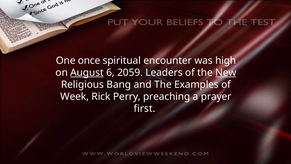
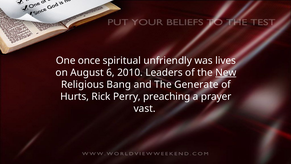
encounter: encounter -> unfriendly (168, 60)
high: high -> lives (226, 60)
August underline: present -> none (87, 72)
2059: 2059 -> 2010 (130, 72)
Examples: Examples -> Generate (196, 84)
Week: Week -> Hurts (75, 96)
first: first -> vast (145, 108)
